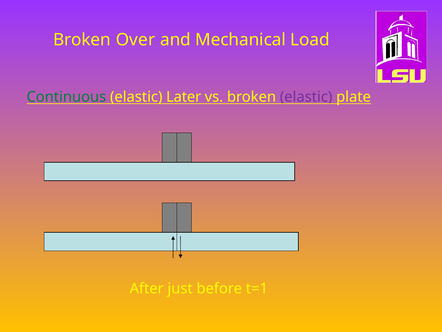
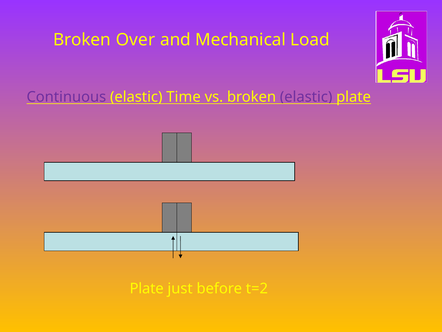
Continuous colour: green -> purple (66, 97)
Later: Later -> Time (184, 97)
After: After -> Plate (147, 288)
t=1: t=1 -> t=2 (257, 288)
